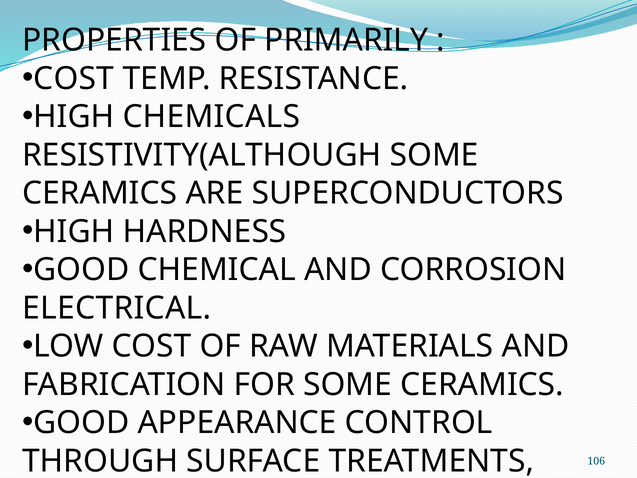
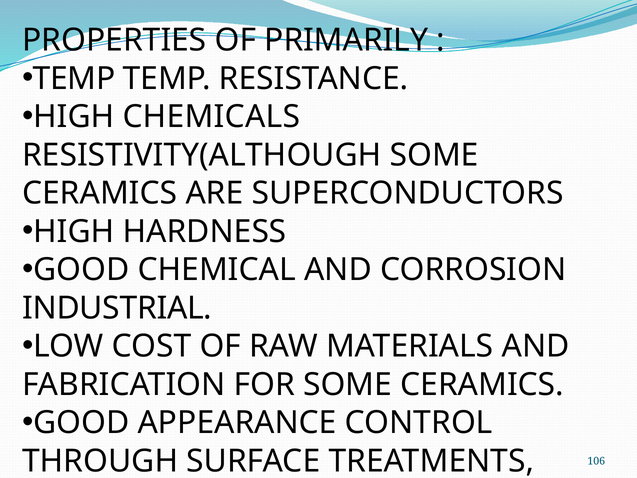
COST: COST -> TEMP (74, 79)
ELECTRICAL: ELECTRICAL -> INDUSTRIAL (117, 308)
